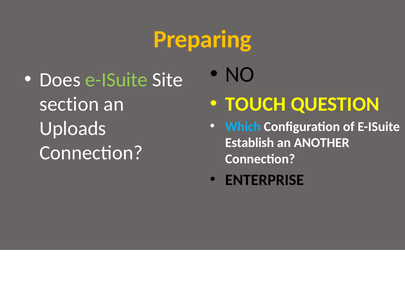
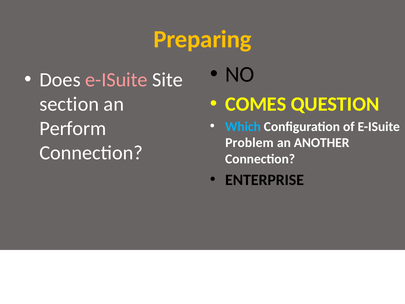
e-ISuite colour: light green -> pink (116, 80)
TOUCH: TOUCH -> COMES (256, 104)
Uploads: Uploads -> Perform (73, 128)
Establish: Establish -> Problem (249, 143)
